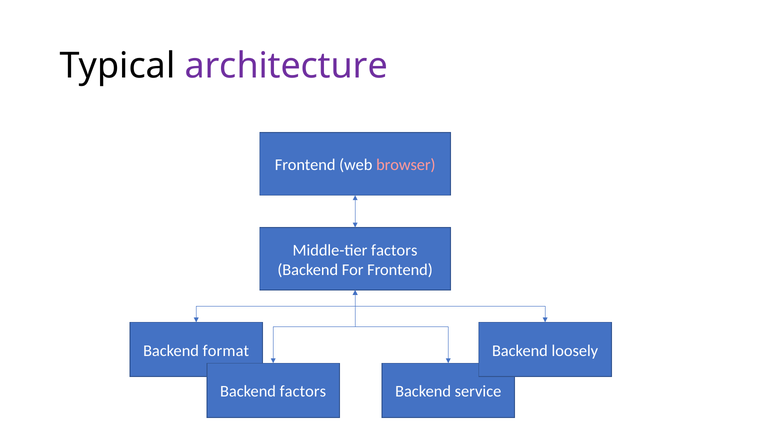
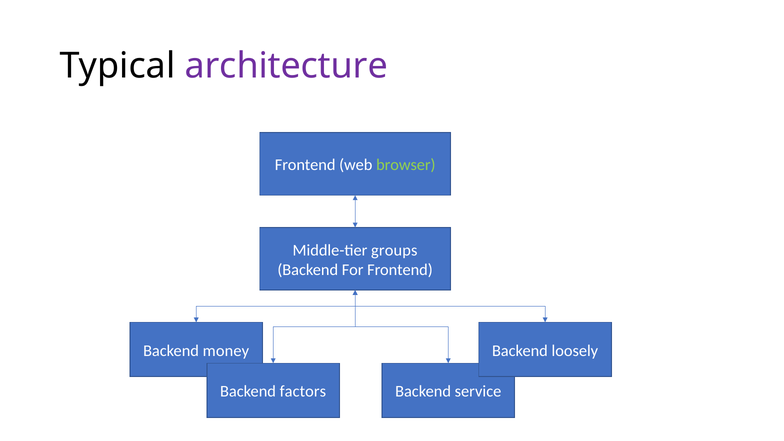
browser colour: pink -> light green (406, 165)
Middle-tier factors: factors -> groups (394, 250)
format: format -> money (226, 351)
